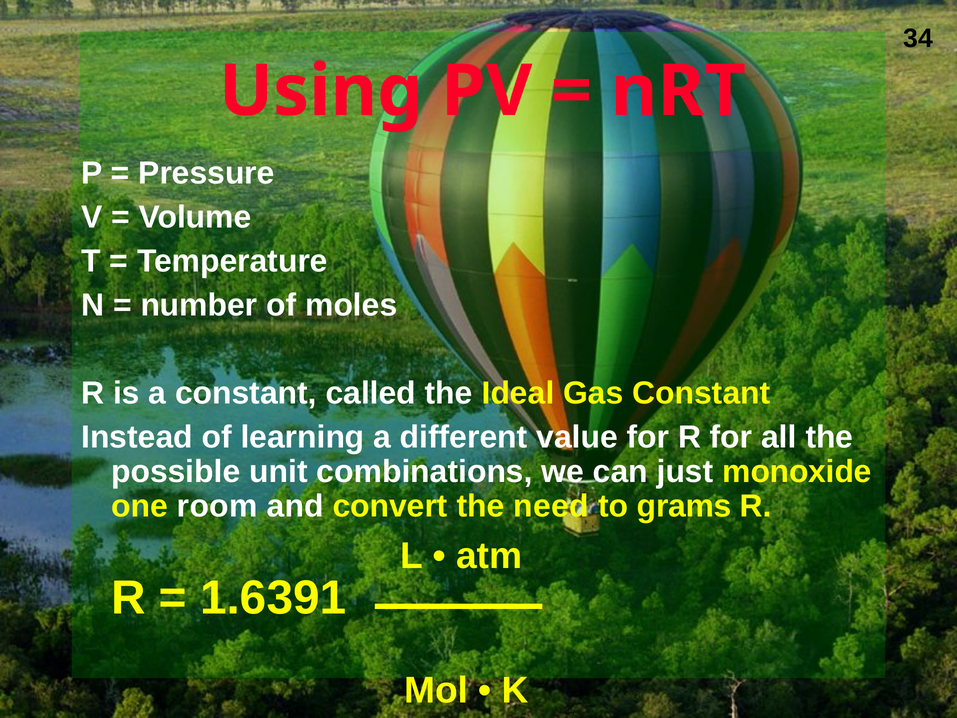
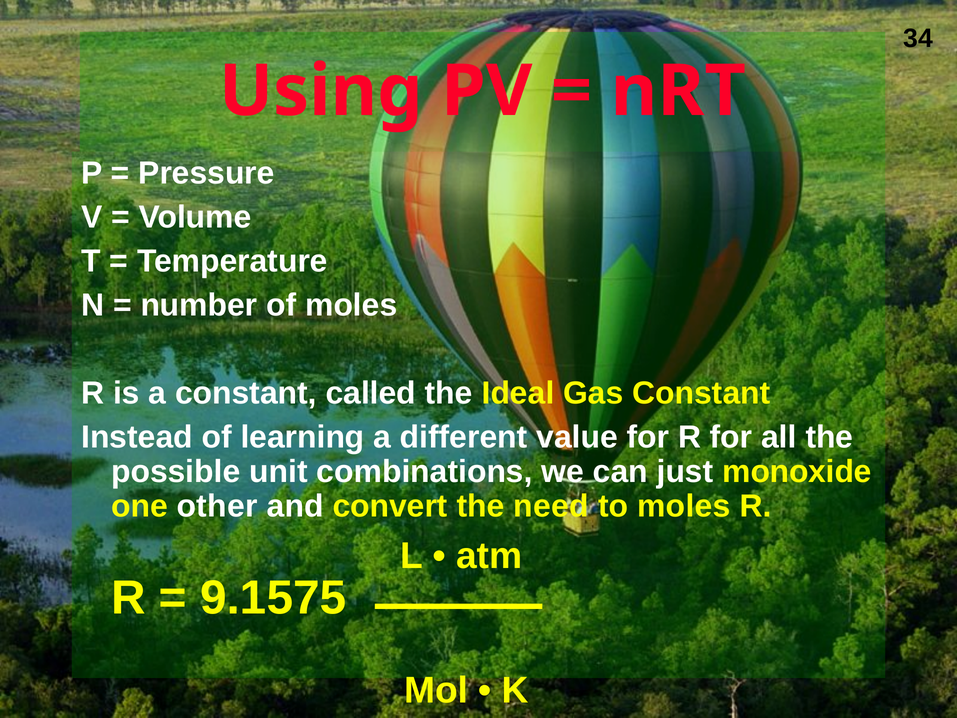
room: room -> other (217, 506)
to grams: grams -> moles (684, 506)
1.6391: 1.6391 -> 9.1575 (273, 598)
